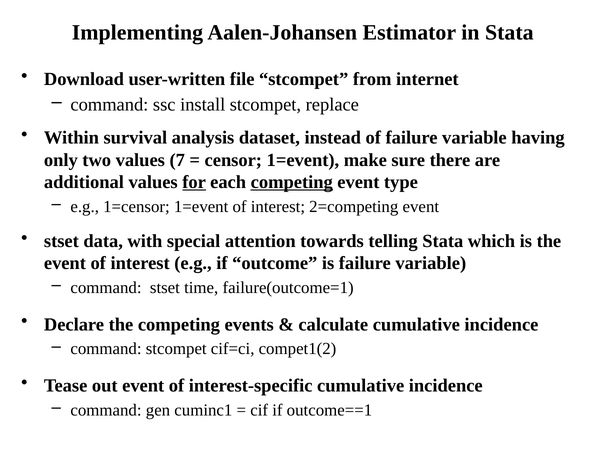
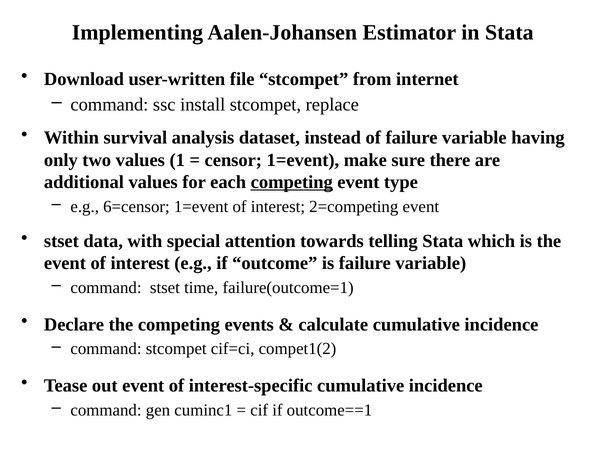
7: 7 -> 1 (177, 160)
for underline: present -> none (194, 182)
1=censor: 1=censor -> 6=censor (136, 207)
